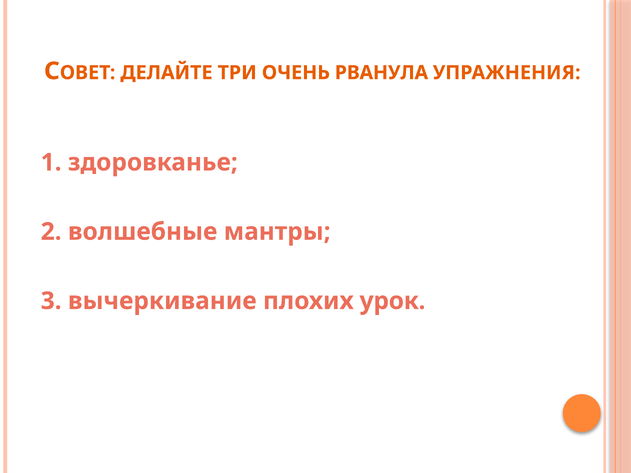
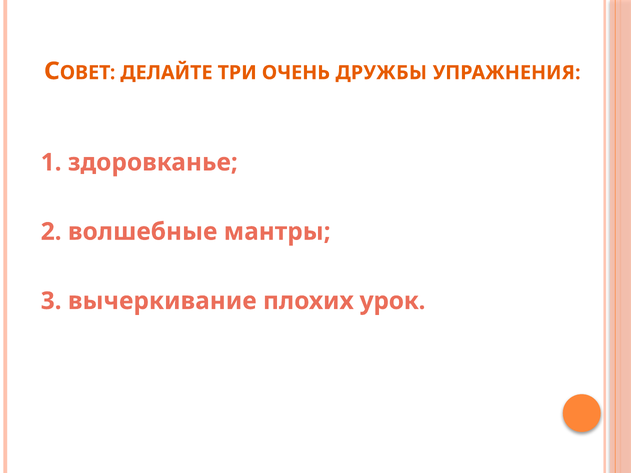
РВАНУЛА: РВАНУЛА -> ДРУЖБЫ (381, 73)
